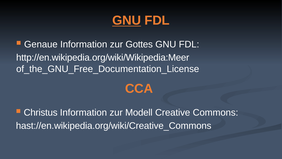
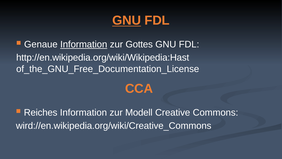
Information underline: none -> present (84, 44)
http://en.wikipedia.org/wiki/Wikipedia:Meer: http://en.wikipedia.org/wiki/Wikipedia:Meer -> http://en.wikipedia.org/wiki/Wikipedia:Hast (103, 58)
Christus: Christus -> Reiches (41, 112)
hast://en.wikipedia.org/wiki/Creative_Commons: hast://en.wikipedia.org/wiki/Creative_Commons -> wird://en.wikipedia.org/wiki/Creative_Commons (114, 125)
